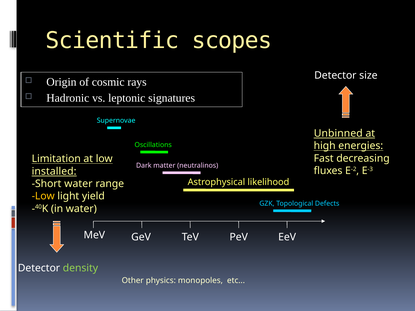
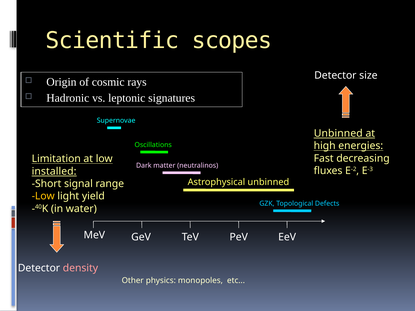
Astrophysical likelihood: likelihood -> unbinned (268, 182)
Short water: water -> signal (78, 184)
density colour: light green -> pink (80, 268)
